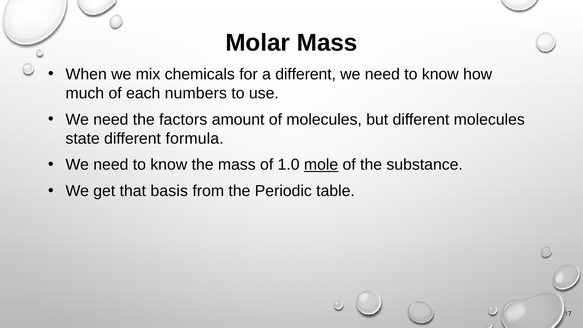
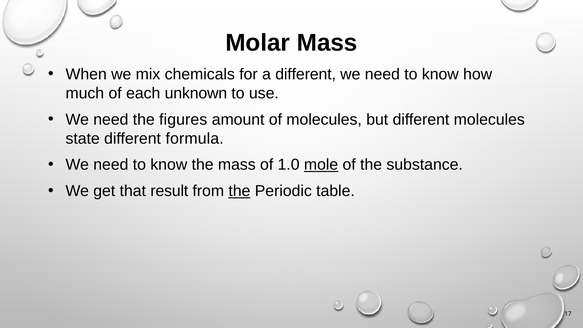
numbers: numbers -> unknown (196, 93)
factors: factors -> figures (183, 119)
basis: basis -> result (169, 191)
the underline: none -> present (239, 191)
